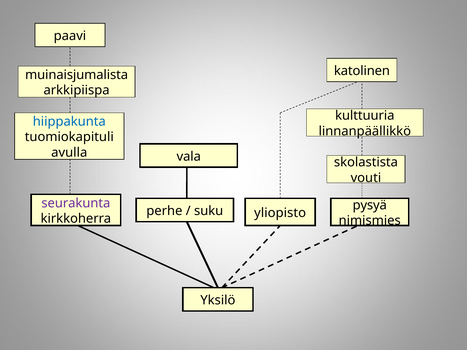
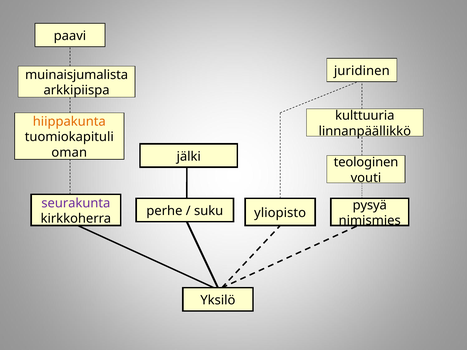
katolinen: katolinen -> juridinen (362, 71)
hiippakunta colour: blue -> orange (69, 122)
avulla: avulla -> oman (69, 153)
vala: vala -> jälki (189, 157)
skolastista: skolastista -> teologinen (366, 162)
